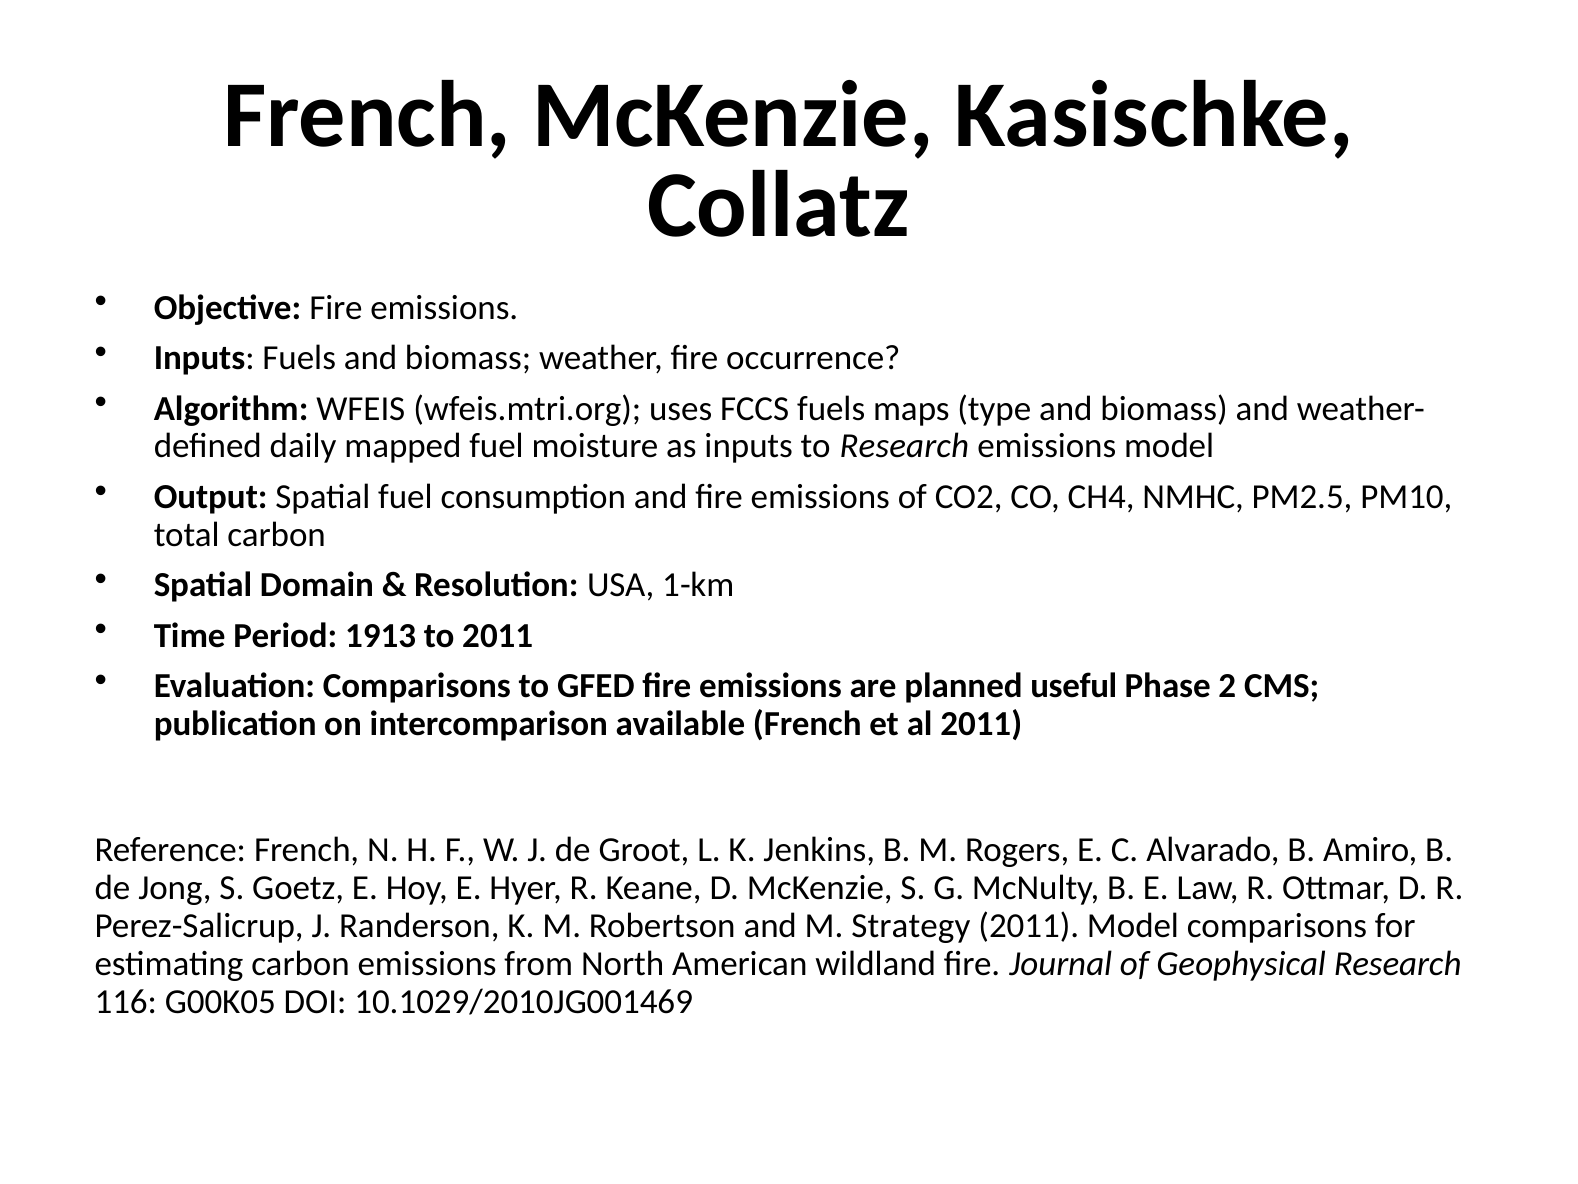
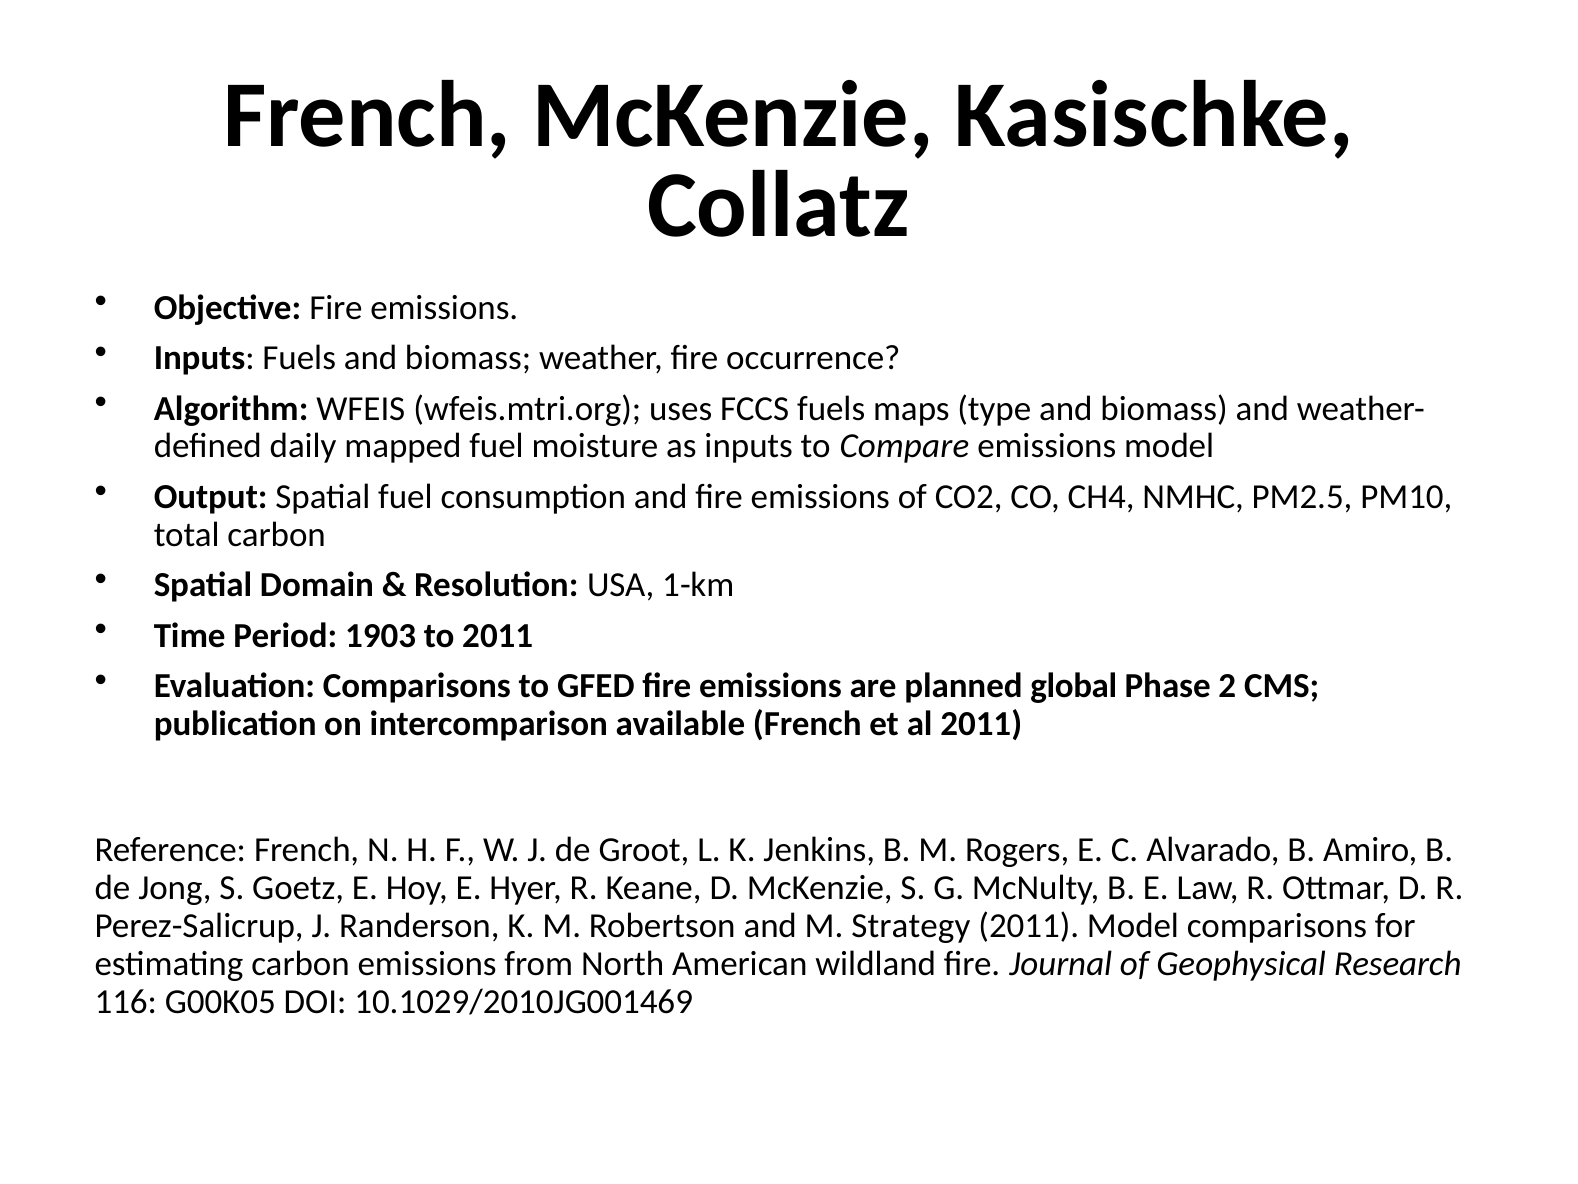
to Research: Research -> Compare (904, 446)
1913: 1913 -> 1903 (381, 635)
useful: useful -> global (1074, 686)
